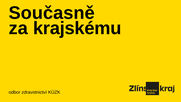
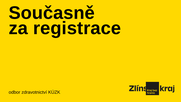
krajskému: krajskému -> registrace (77, 28)
